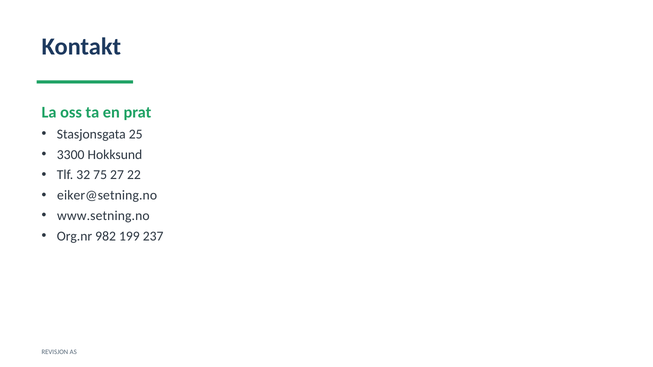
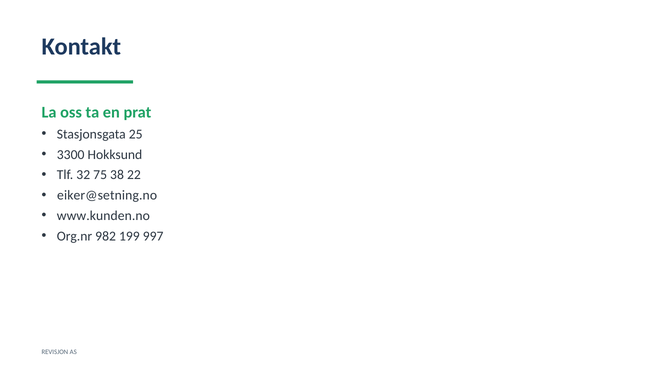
27: 27 -> 38 (117, 175)
www.setning.no: www.setning.no -> www.kunden.no (103, 216)
237: 237 -> 997 (153, 236)
